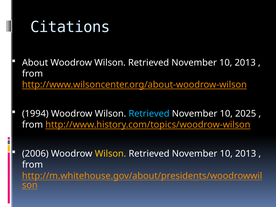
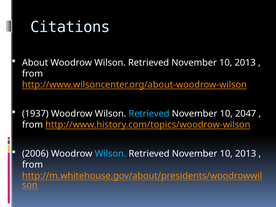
1994: 1994 -> 1937 (35, 114)
2025: 2025 -> 2047 (246, 114)
Wilson colour: yellow -> light blue (110, 154)
